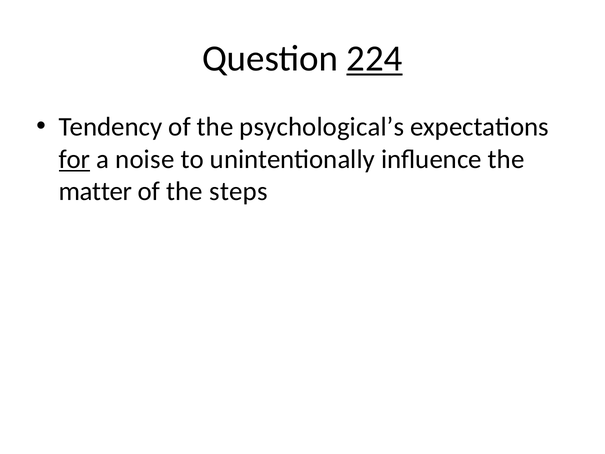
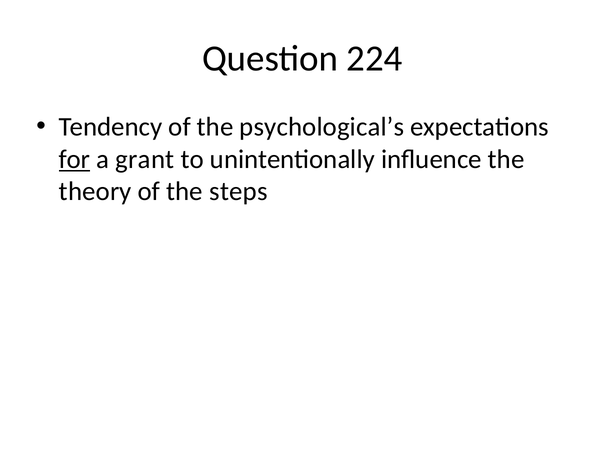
224 underline: present -> none (375, 59)
noise: noise -> grant (145, 159)
matter: matter -> theory (95, 191)
